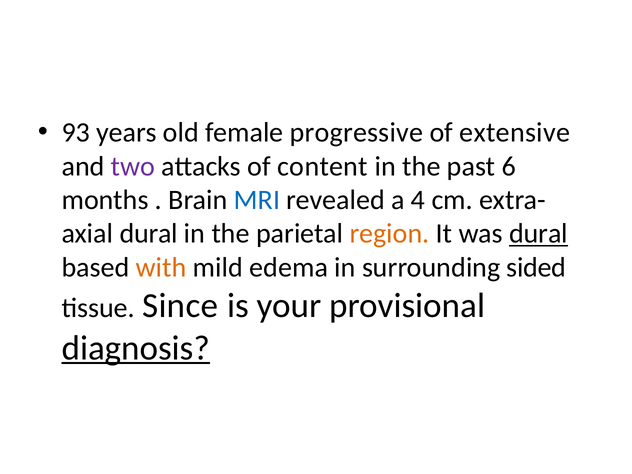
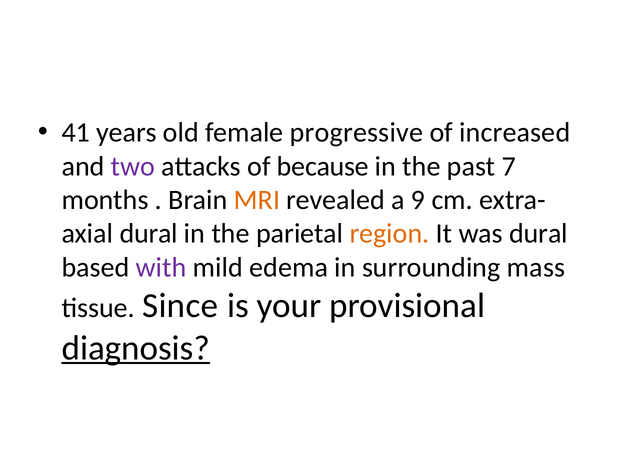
93: 93 -> 41 (76, 133)
extensive: extensive -> increased (515, 133)
content: content -> because (323, 166)
6: 6 -> 7 (509, 166)
MRI colour: blue -> orange (257, 200)
4: 4 -> 9 (418, 200)
dural underline: present -> none (539, 234)
with colour: orange -> purple (161, 267)
sided: sided -> mass (536, 267)
